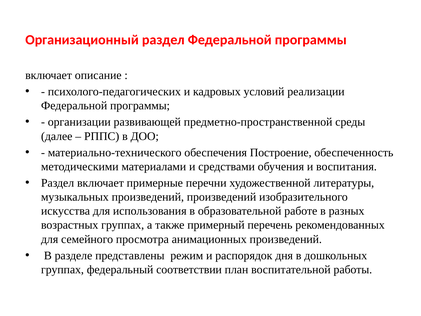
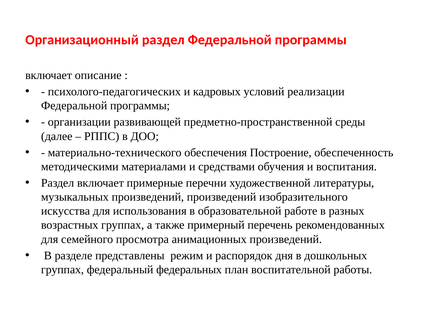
соответствии: соответствии -> федеральных (189, 269)
